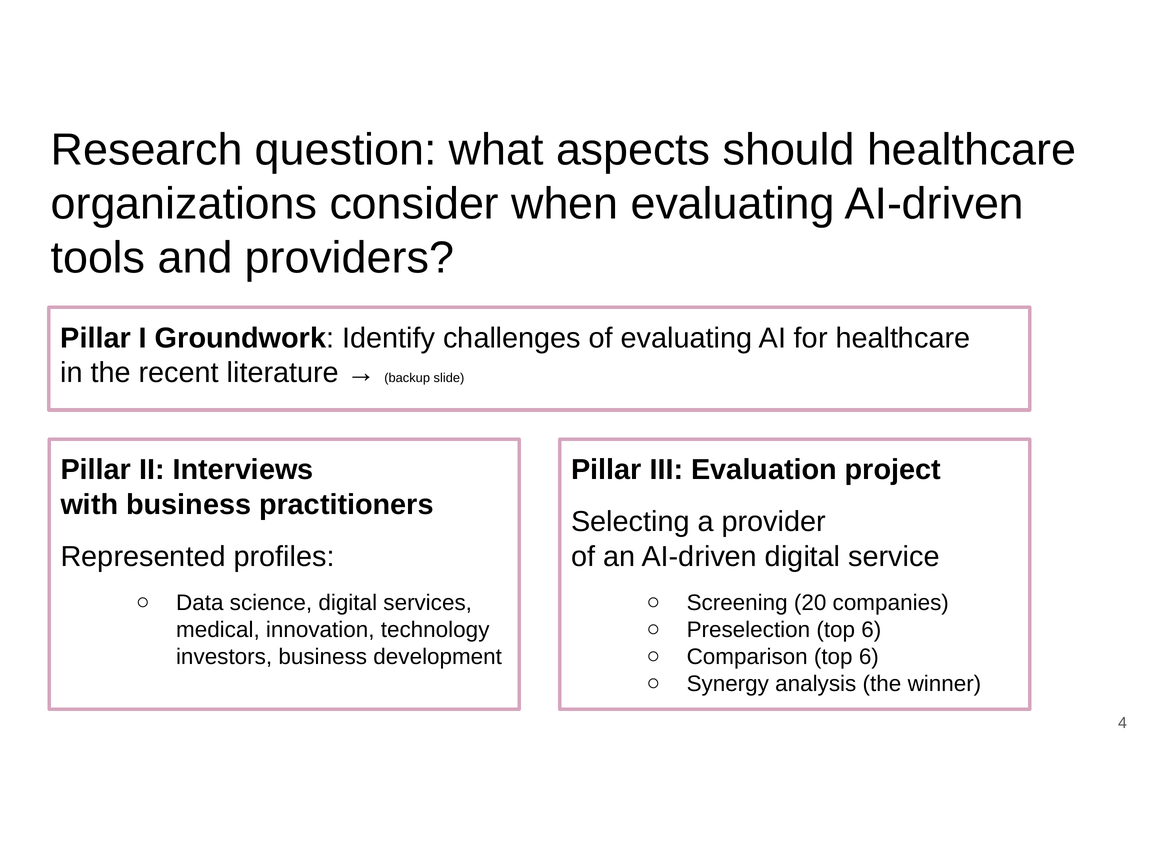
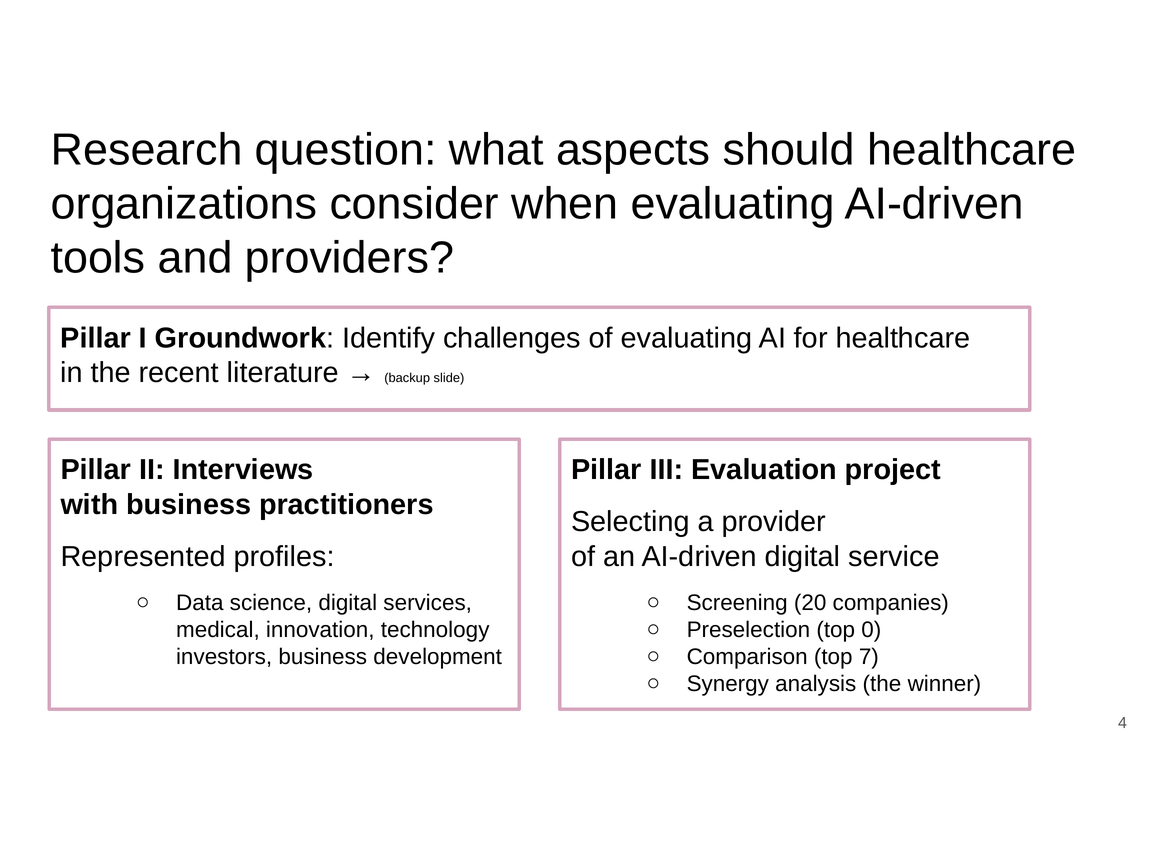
Preselection top 6: 6 -> 0 (871, 630)
Comparison top 6: 6 -> 7 (869, 657)
